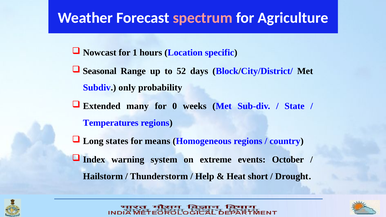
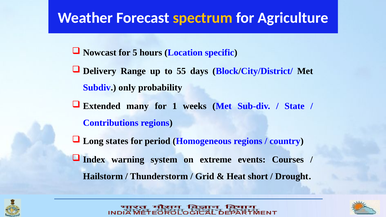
spectrum colour: pink -> yellow (203, 18)
1: 1 -> 5 (135, 53)
Seasonal: Seasonal -> Delivery (100, 71)
52: 52 -> 55 (181, 71)
0: 0 -> 1 (175, 106)
Temperatures: Temperatures -> Contributions (111, 123)
means: means -> period (158, 141)
October: October -> Courses (288, 160)
Help: Help -> Grid (205, 176)
